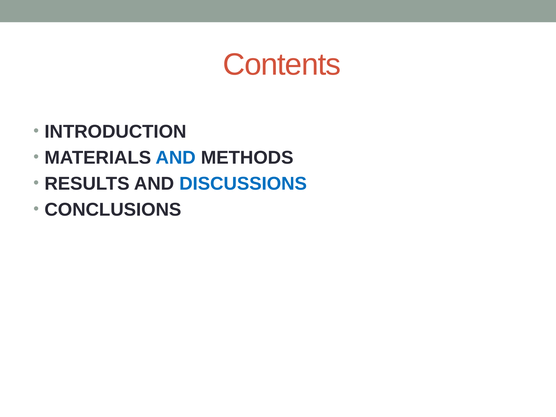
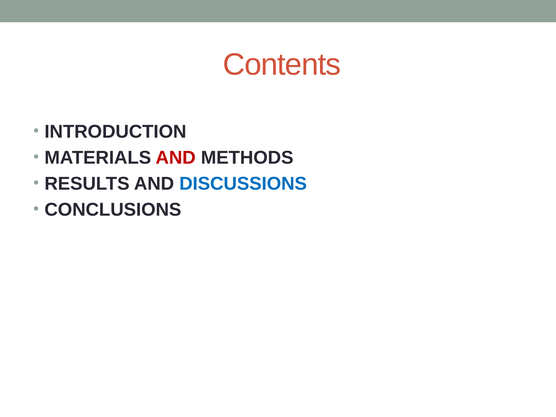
AND colour: blue -> red (176, 158)
